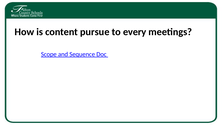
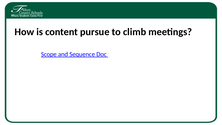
every: every -> climb (135, 32)
